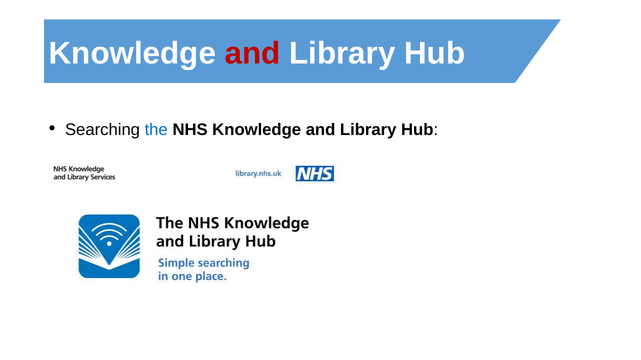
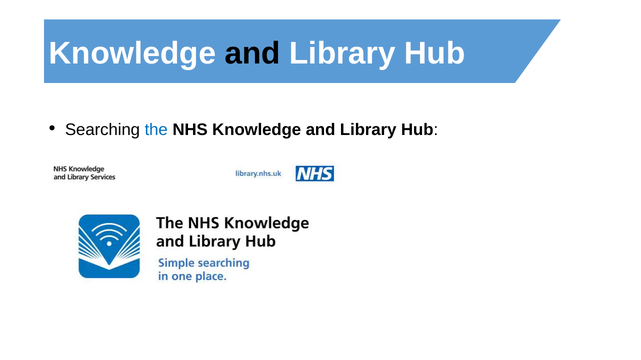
and colour: red -> black (253, 54)
